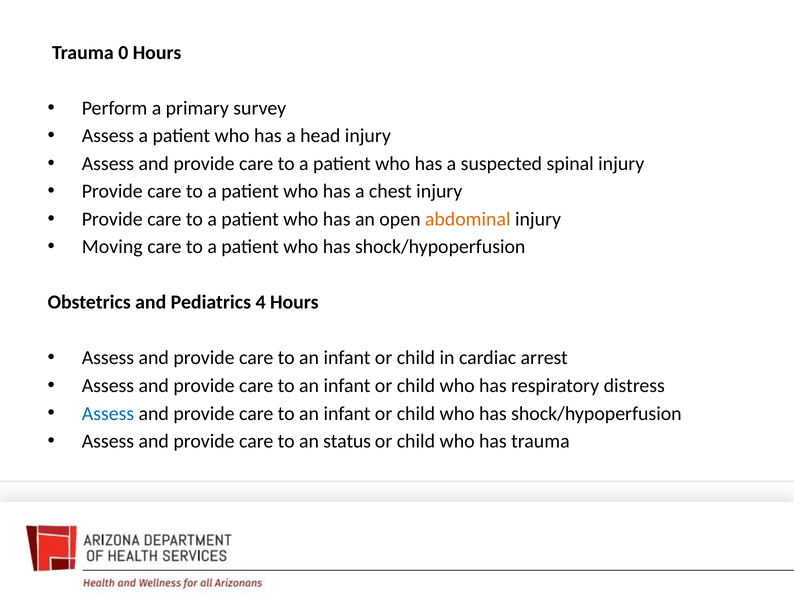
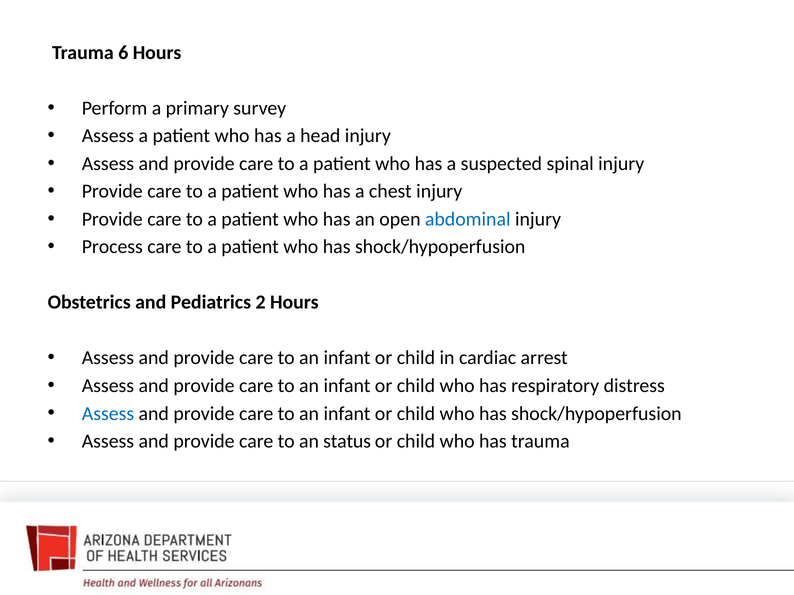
0: 0 -> 6 (123, 53)
abdominal colour: orange -> blue (468, 219)
Moving: Moving -> Process (112, 247)
4: 4 -> 2 (261, 303)
